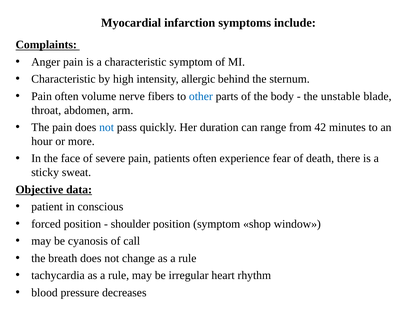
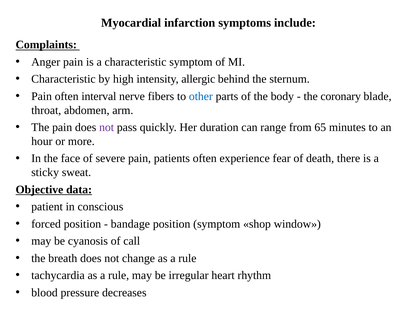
volume: volume -> interval (99, 96)
unstable: unstable -> coronary (341, 96)
not colour: blue -> purple (107, 127)
42: 42 -> 65 (320, 127)
shoulder: shoulder -> bandage (130, 224)
